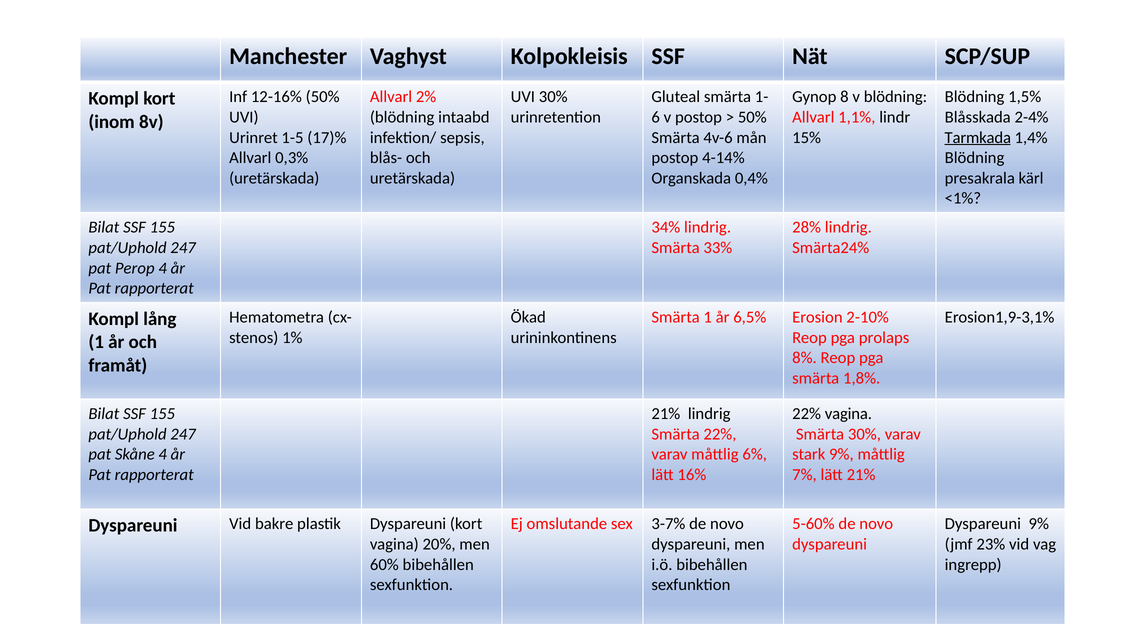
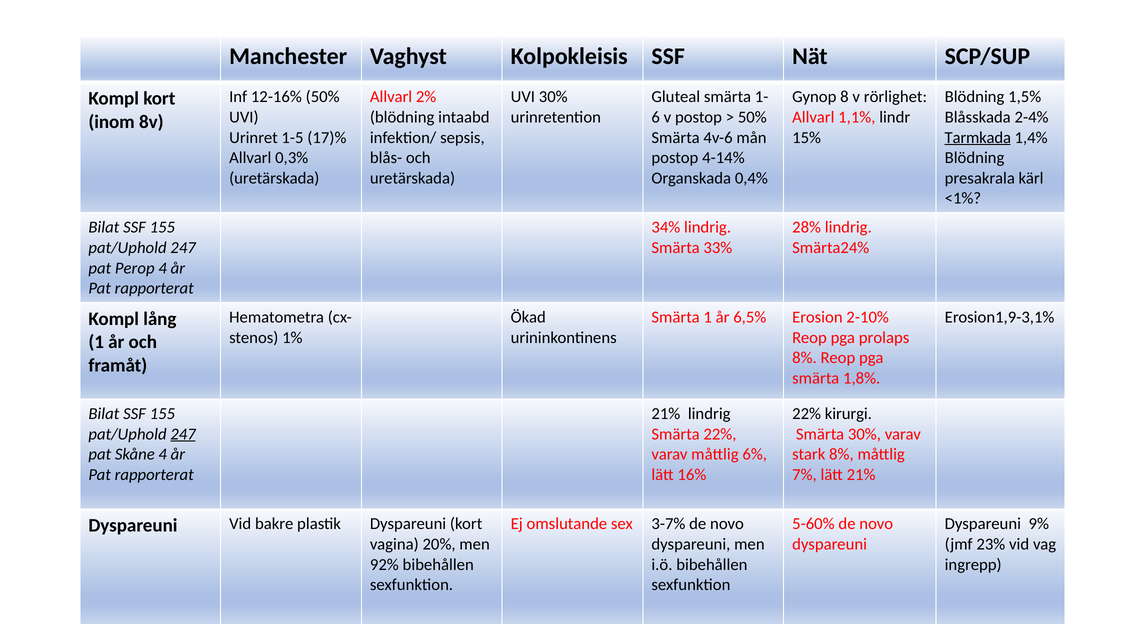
v blödning: blödning -> rörlighet (895, 97)
22% vagina: vagina -> kirurgi (848, 413)
247 underline: none -> present (183, 434)
stark 9%: 9% -> 8% (841, 454)
60%: 60% -> 92% (384, 564)
